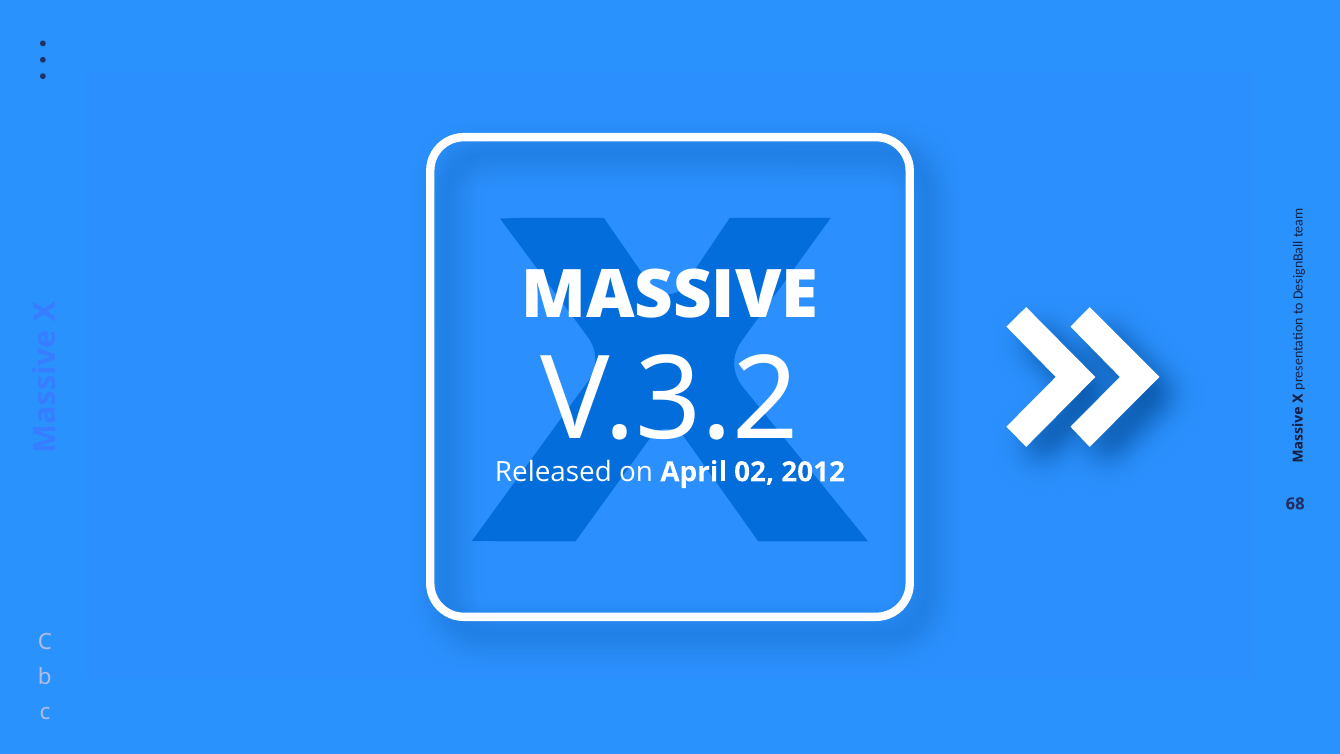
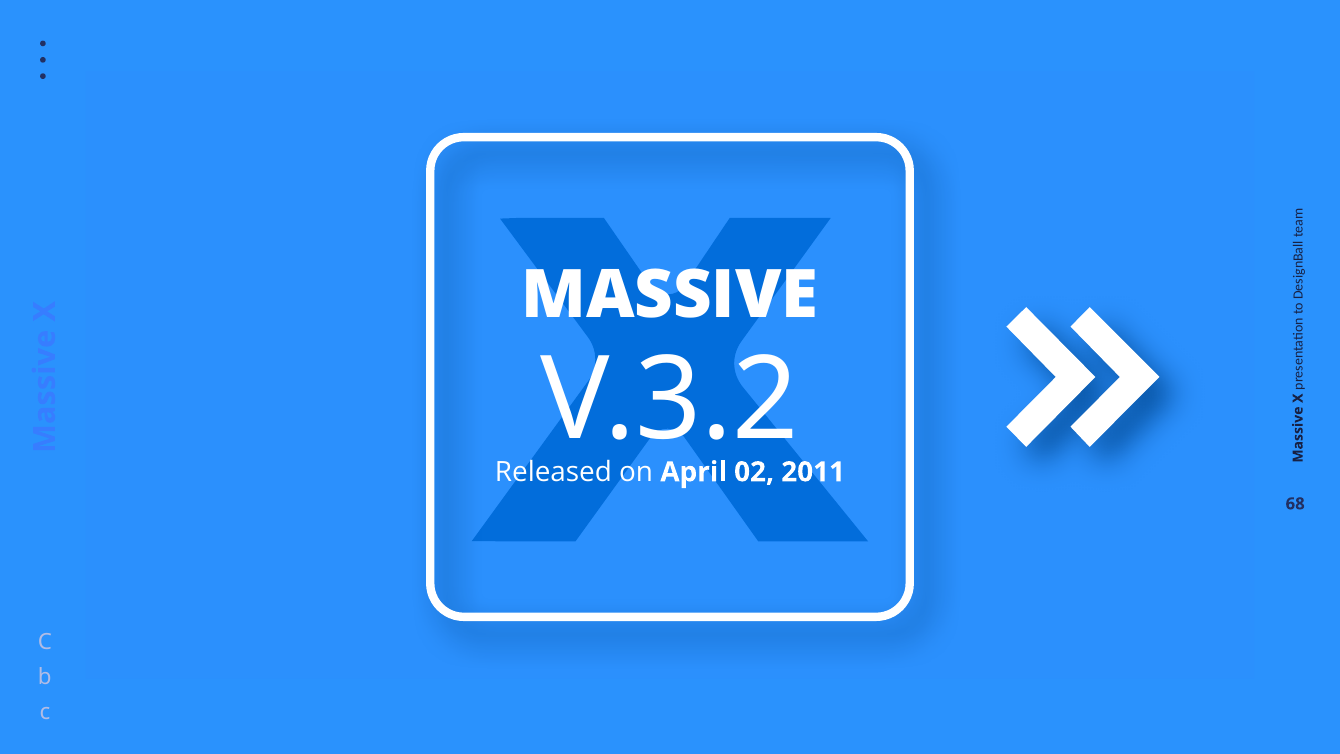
2012: 2012 -> 2011 (813, 472)
